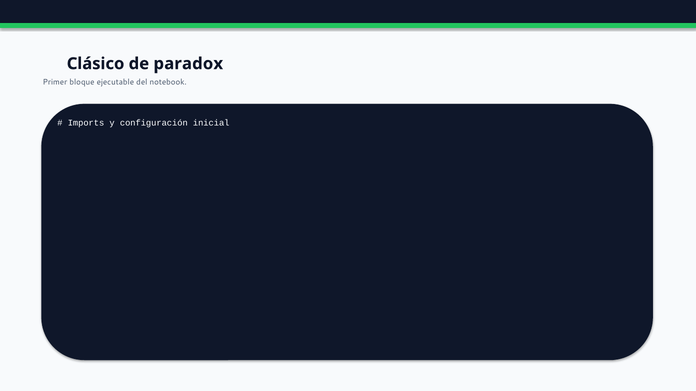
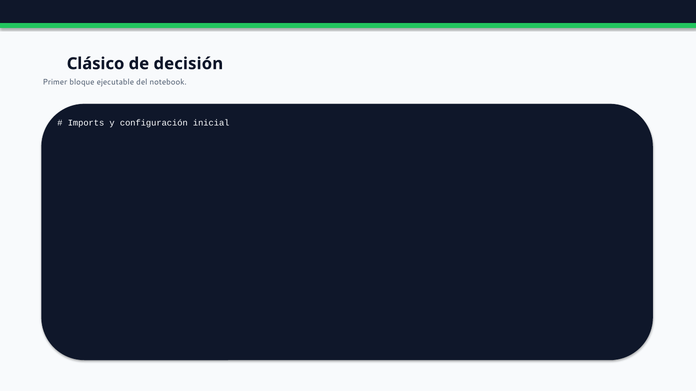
paradox: paradox -> decisión (188, 64)
